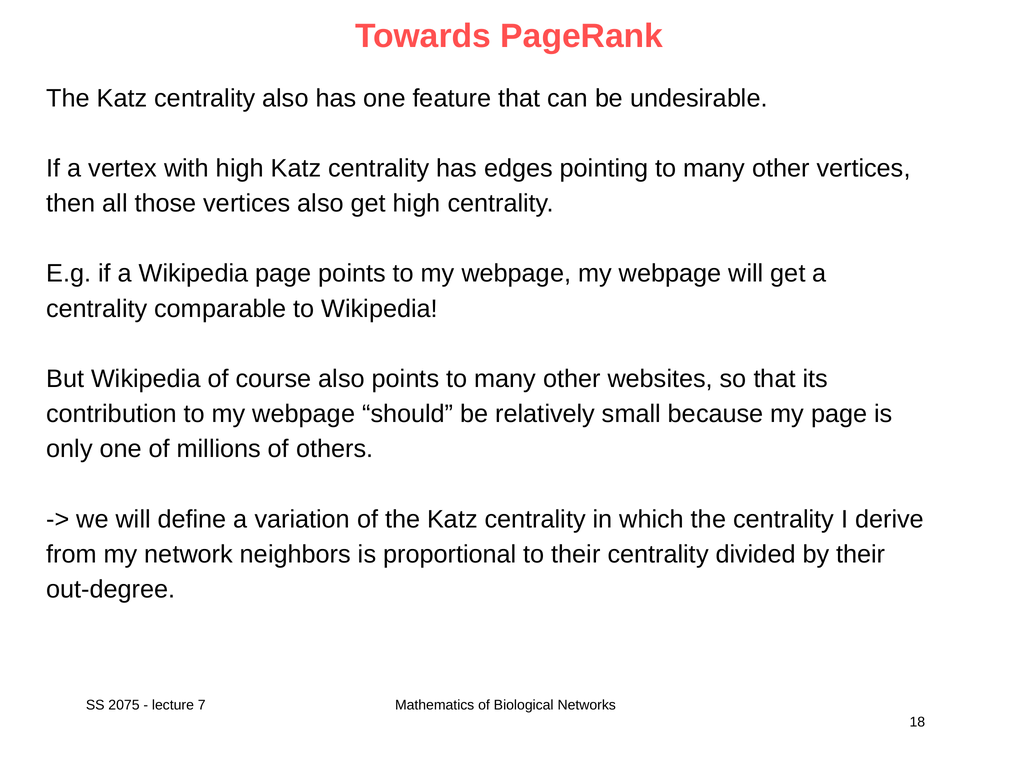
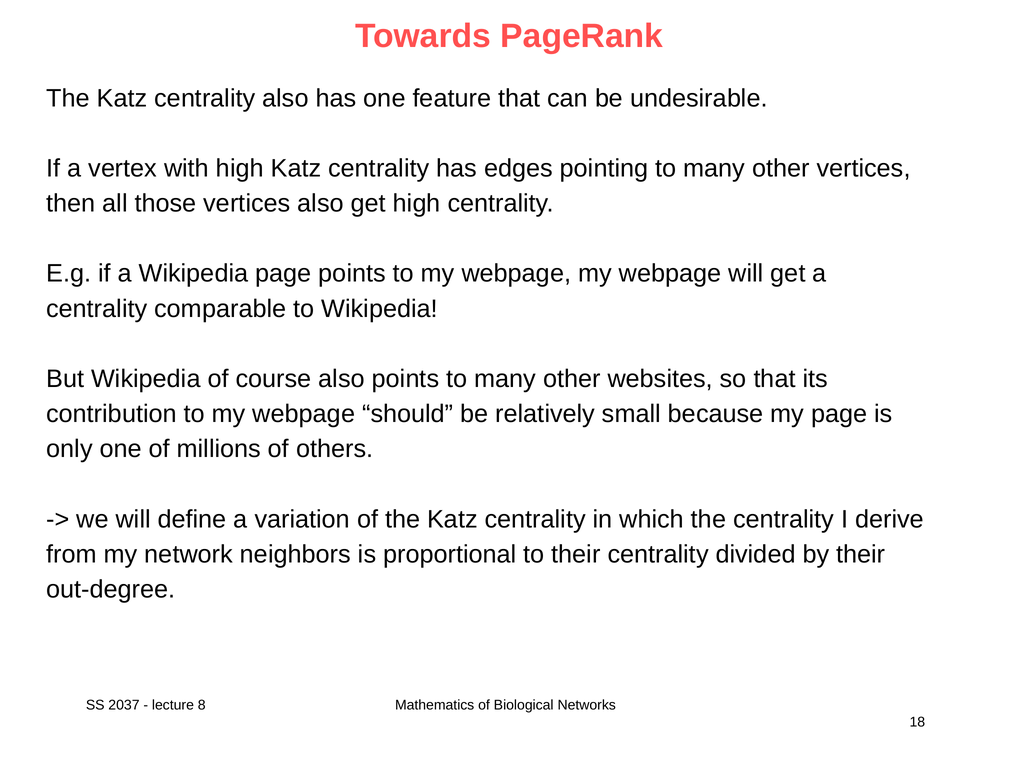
2075: 2075 -> 2037 (124, 705)
7: 7 -> 8 (202, 705)
